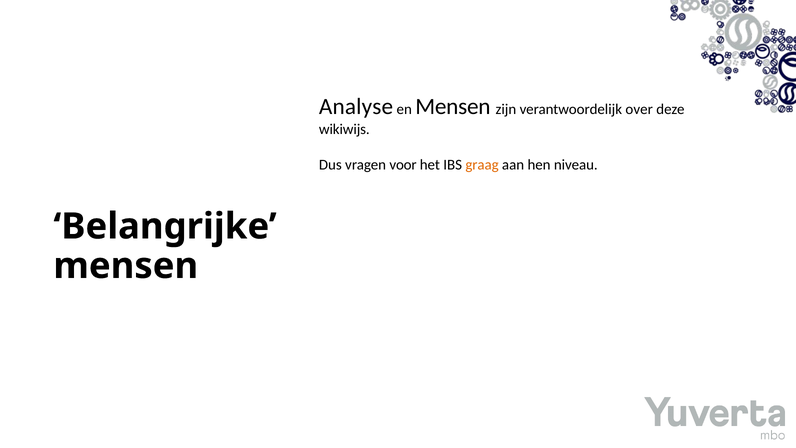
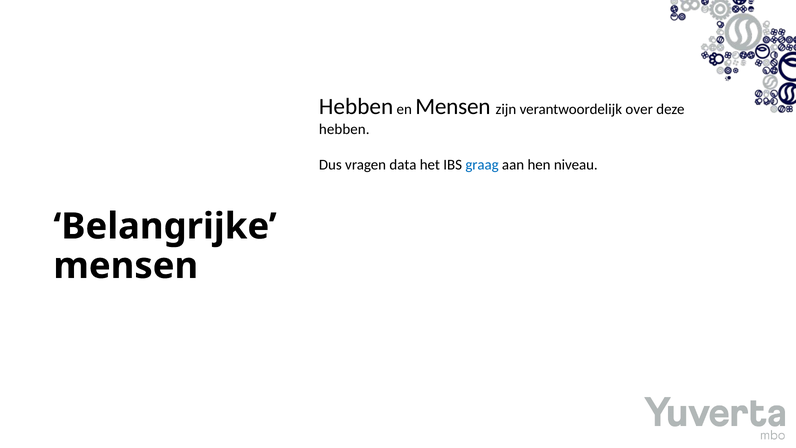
Analyse: Analyse -> Hebben (356, 107)
wikiwijs: wikiwijs -> hebben (344, 129)
voor: voor -> data (403, 165)
graag colour: orange -> blue (482, 165)
